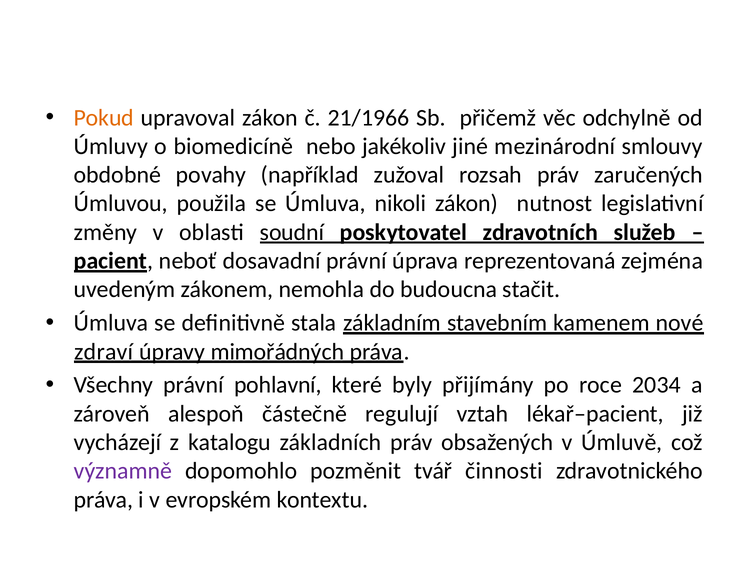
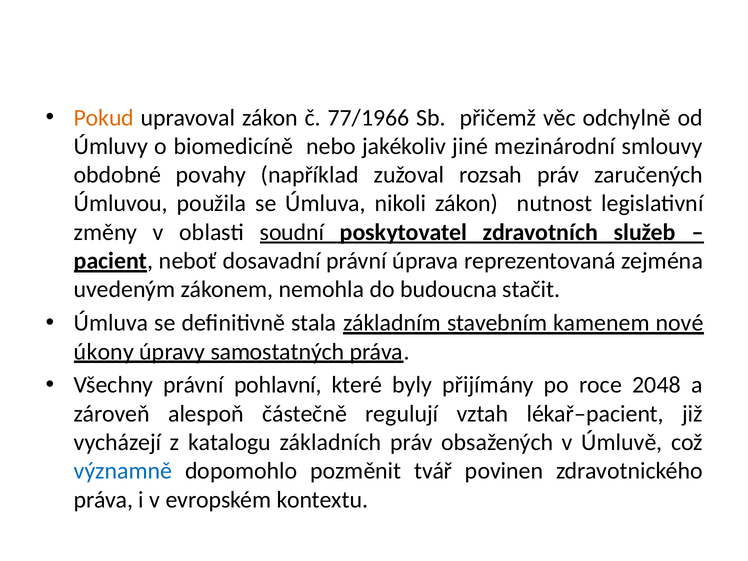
21/1966: 21/1966 -> 77/1966 (369, 118)
zdraví: zdraví -> úkony (104, 352)
mimořádných: mimořádných -> samostatných (277, 352)
2034: 2034 -> 2048 (657, 385)
významně colour: purple -> blue (123, 471)
činnosti: činnosti -> povinen (504, 471)
